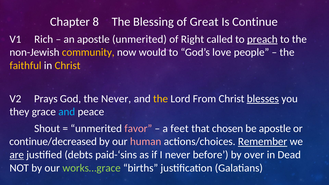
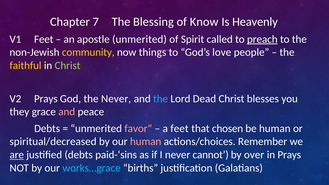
8: 8 -> 7 (96, 22)
Great: Great -> Know (204, 22)
Continue: Continue -> Heavenly (255, 22)
V1 Rich: Rich -> Feet (44, 39)
Right: Right -> Spirit (193, 39)
would: would -> things (153, 52)
Christ colour: yellow -> light green (68, 66)
the colour: yellow -> light blue (161, 99)
From: From -> Dead (204, 99)
blesses underline: present -> none (263, 99)
and colour: light blue -> pink (67, 112)
Shout: Shout -> Debts (47, 128)
be apostle: apostle -> human (275, 128)
continue/decreased: continue/decreased -> spiritual/decreased (53, 142)
Remember underline: present -> none (263, 142)
before: before -> cannot (211, 155)
in Dead: Dead -> Prays (289, 155)
works…grace colour: light green -> light blue (92, 168)
